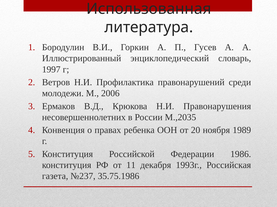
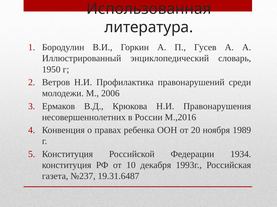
1997: 1997 -> 1950 (51, 70)
М.,2035: М.,2035 -> М.,2016 (180, 118)
1986: 1986 -> 1934 (241, 155)
11: 11 -> 10 (131, 166)
35.75.1986: 35.75.1986 -> 19.31.6487 (119, 177)
